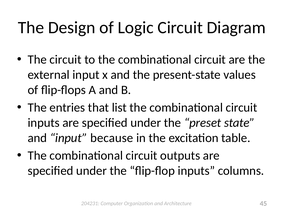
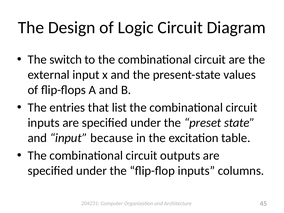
The circuit: circuit -> switch (66, 60)
